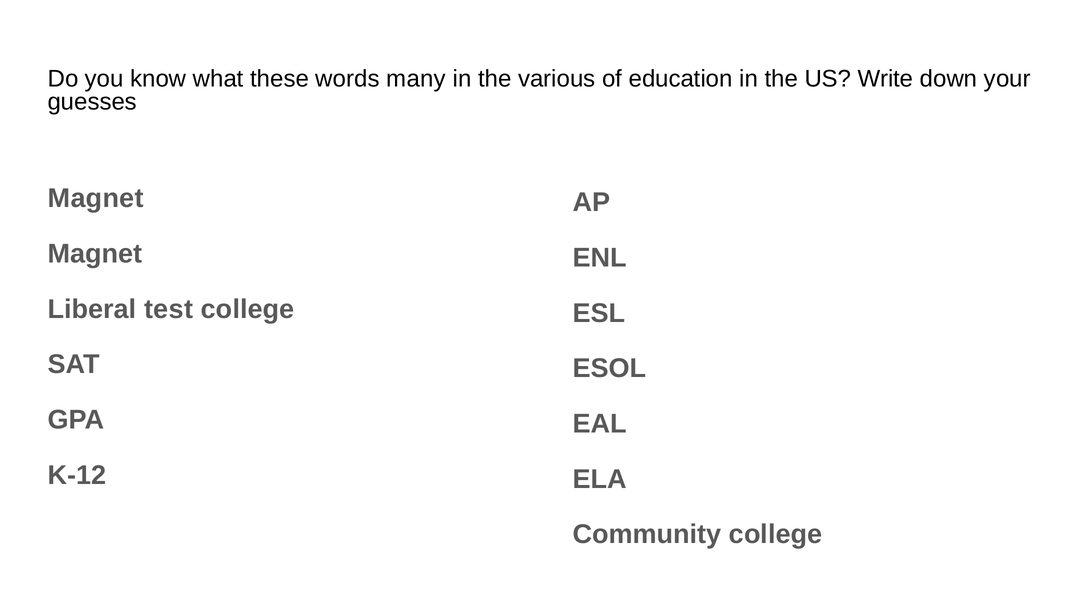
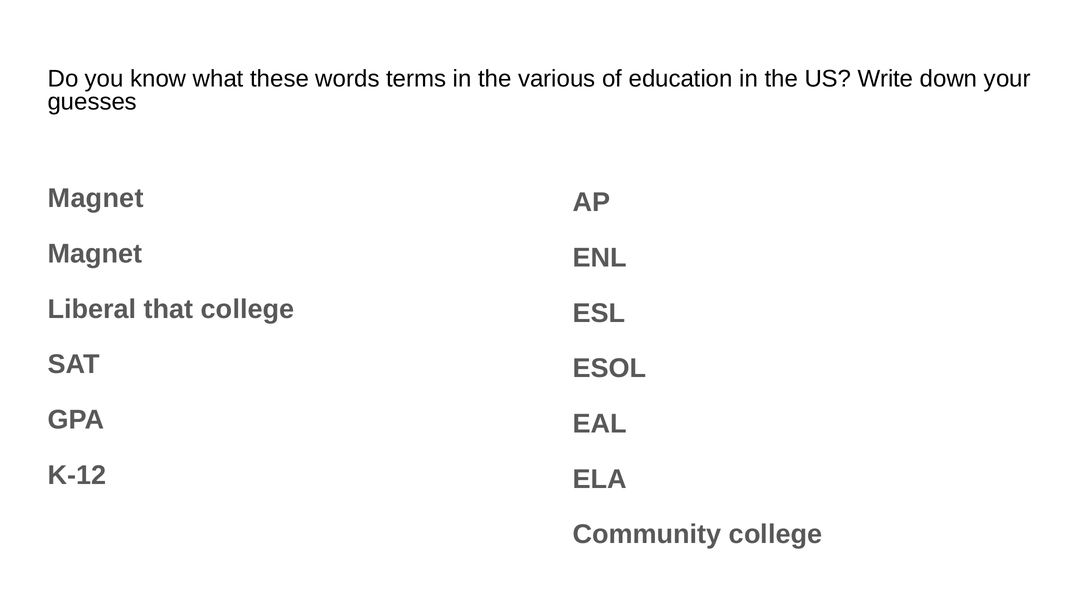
many: many -> terms (416, 79)
test: test -> that (169, 309)
